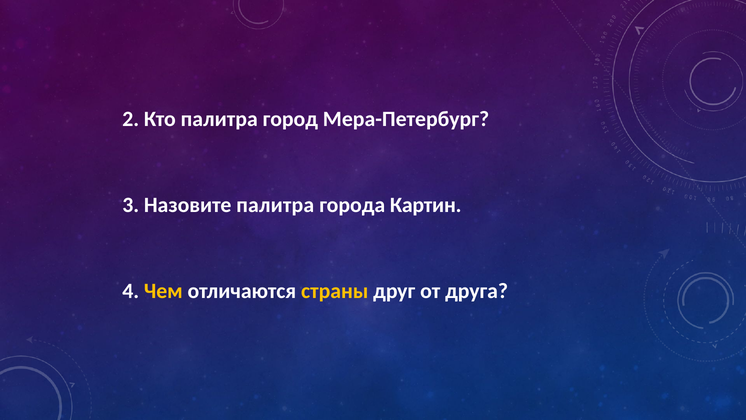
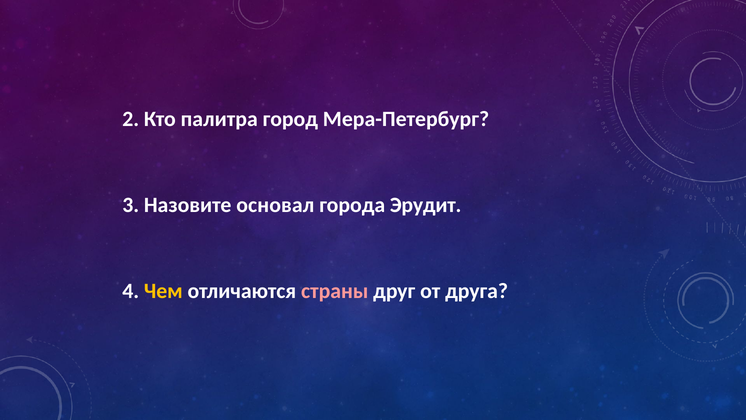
Назовите палитра: палитра -> основал (275, 205)
Картин: Картин -> Эрудит (426, 205)
страны colour: yellow -> pink (335, 291)
